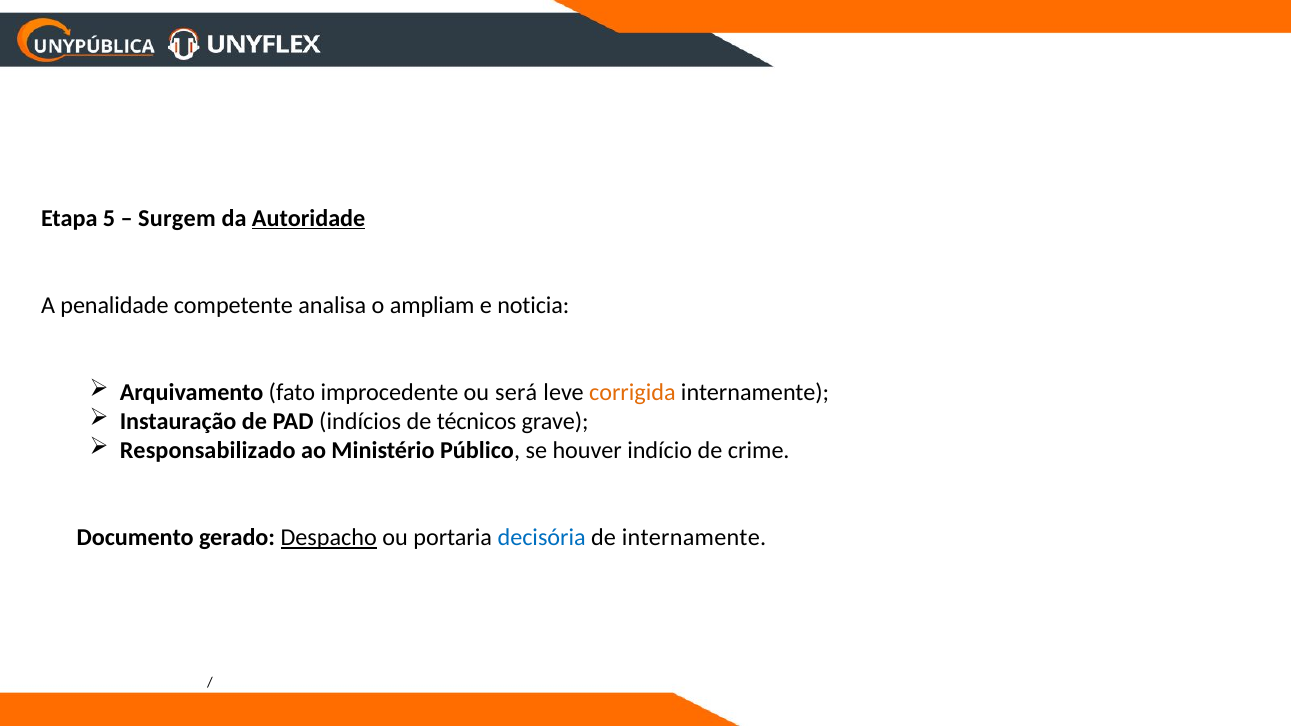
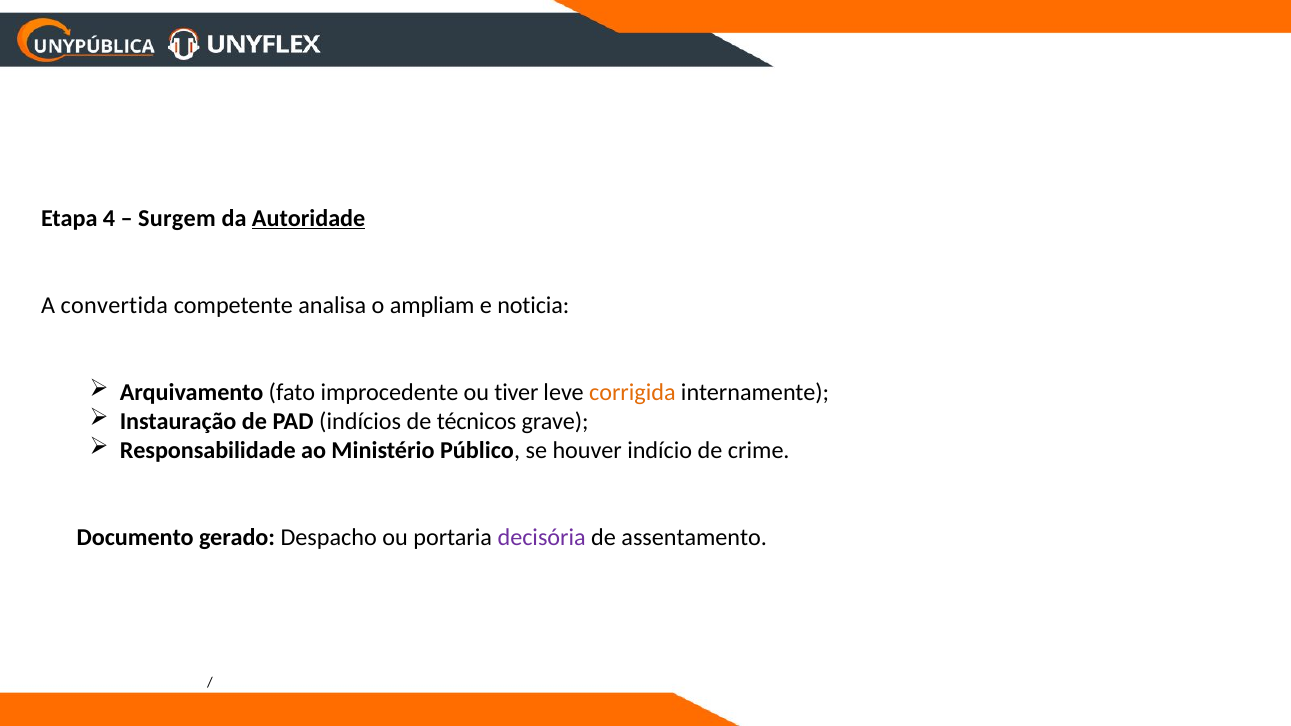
5: 5 -> 4 (109, 218)
penalidade: penalidade -> convertida (114, 305)
será: será -> tiver (516, 393)
Responsabilizado: Responsabilizado -> Responsabilidade (208, 451)
Despacho underline: present -> none (329, 538)
decisória colour: blue -> purple (542, 538)
de internamente: internamente -> assentamento (694, 538)
